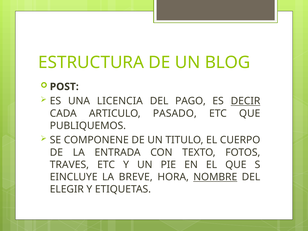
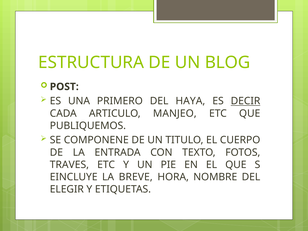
LICENCIA: LICENCIA -> PRIMERO (120, 101)
PAGO: PAGO -> HAYA (190, 101)
PASADO: PASADO -> MANJEO (175, 113)
NOMBRE underline: present -> none (215, 177)
